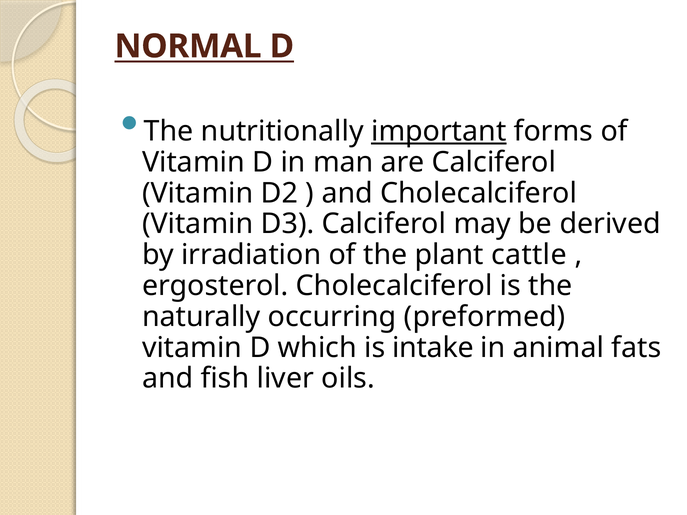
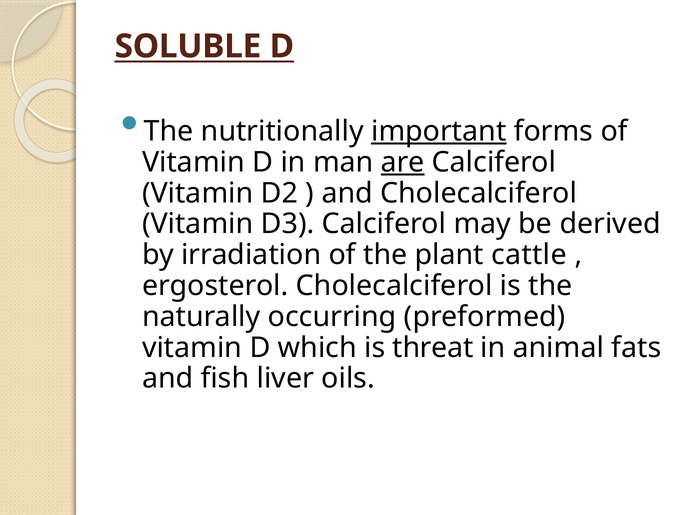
NORMAL: NORMAL -> SOLUBLE (188, 46)
are underline: none -> present (403, 162)
intake: intake -> threat (433, 348)
